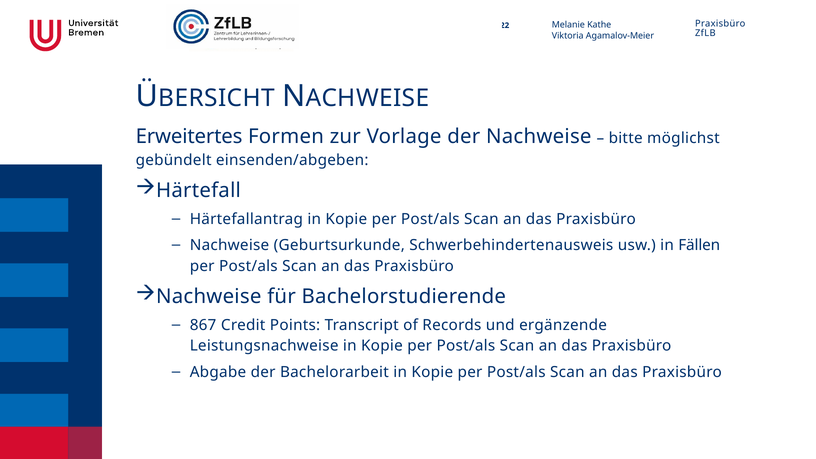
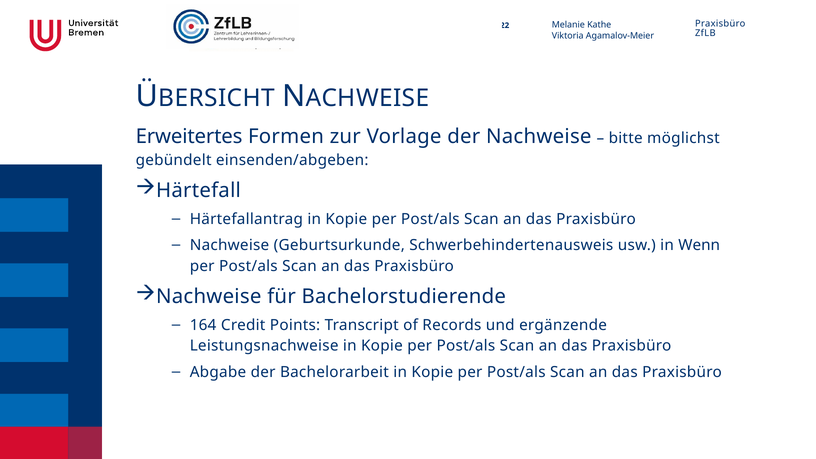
Fällen: Fällen -> Wenn (699, 245)
867: 867 -> 164 (203, 325)
